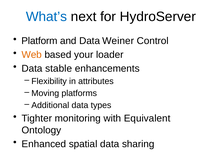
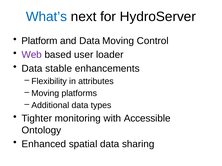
Data Weiner: Weiner -> Moving (118, 41)
Web colour: orange -> purple (32, 55)
your: your -> user (84, 55)
Equivalent: Equivalent -> Accessible (147, 119)
